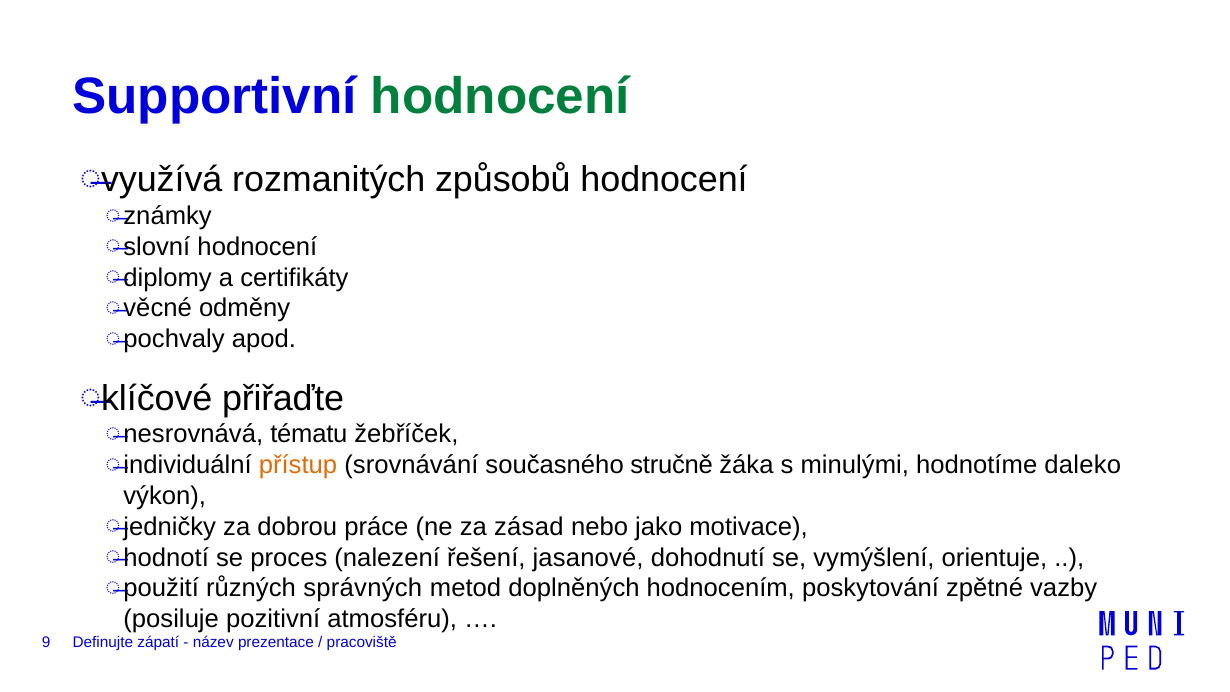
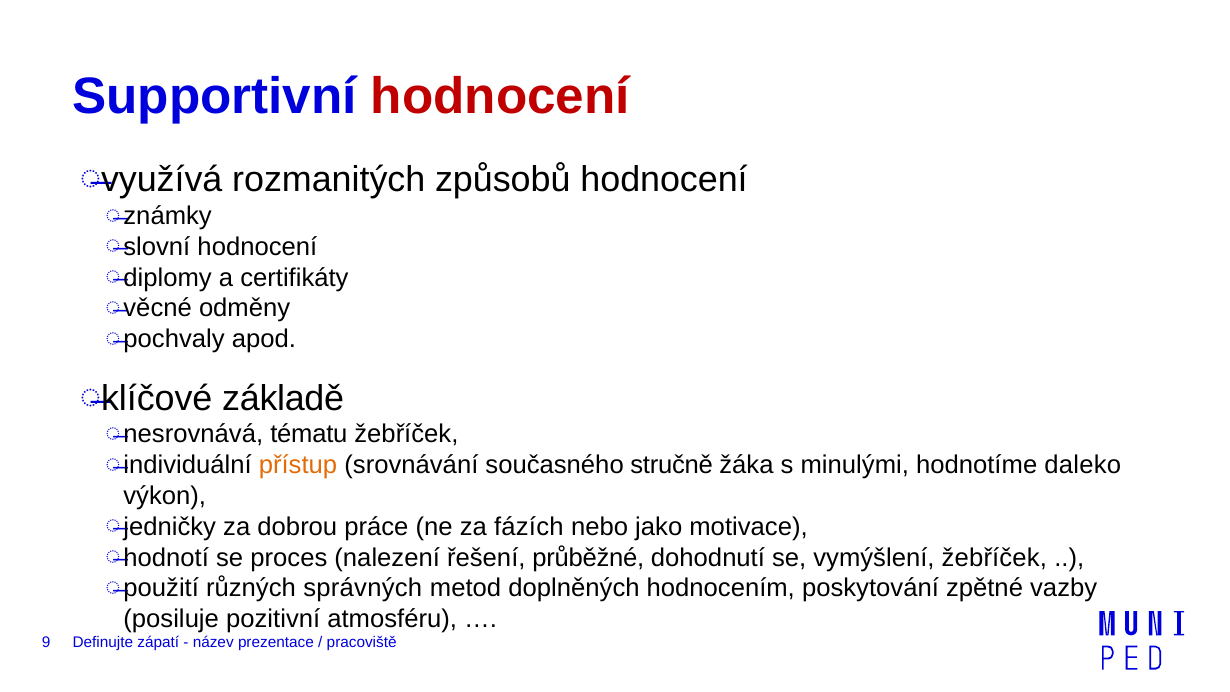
hodnocení colour: green -> red (500, 97)
přiřaďte: přiřaďte -> základě (283, 398)
zásad: zásad -> fázích (529, 527)
jasanové: jasanové -> průběžné (588, 557)
vymýšlení orientuje: orientuje -> žebříček (994, 557)
